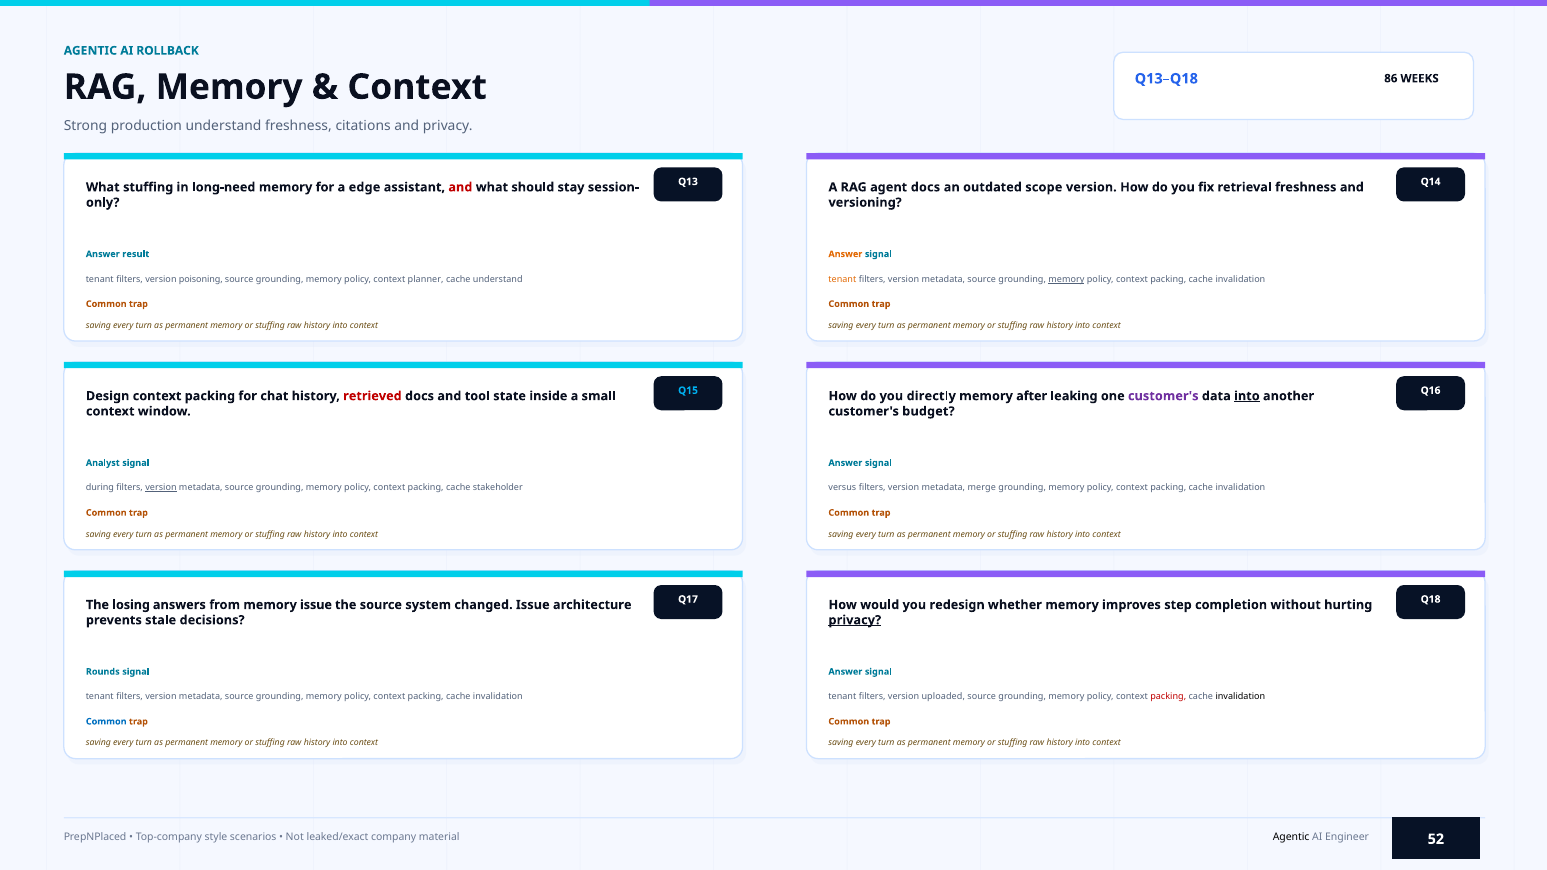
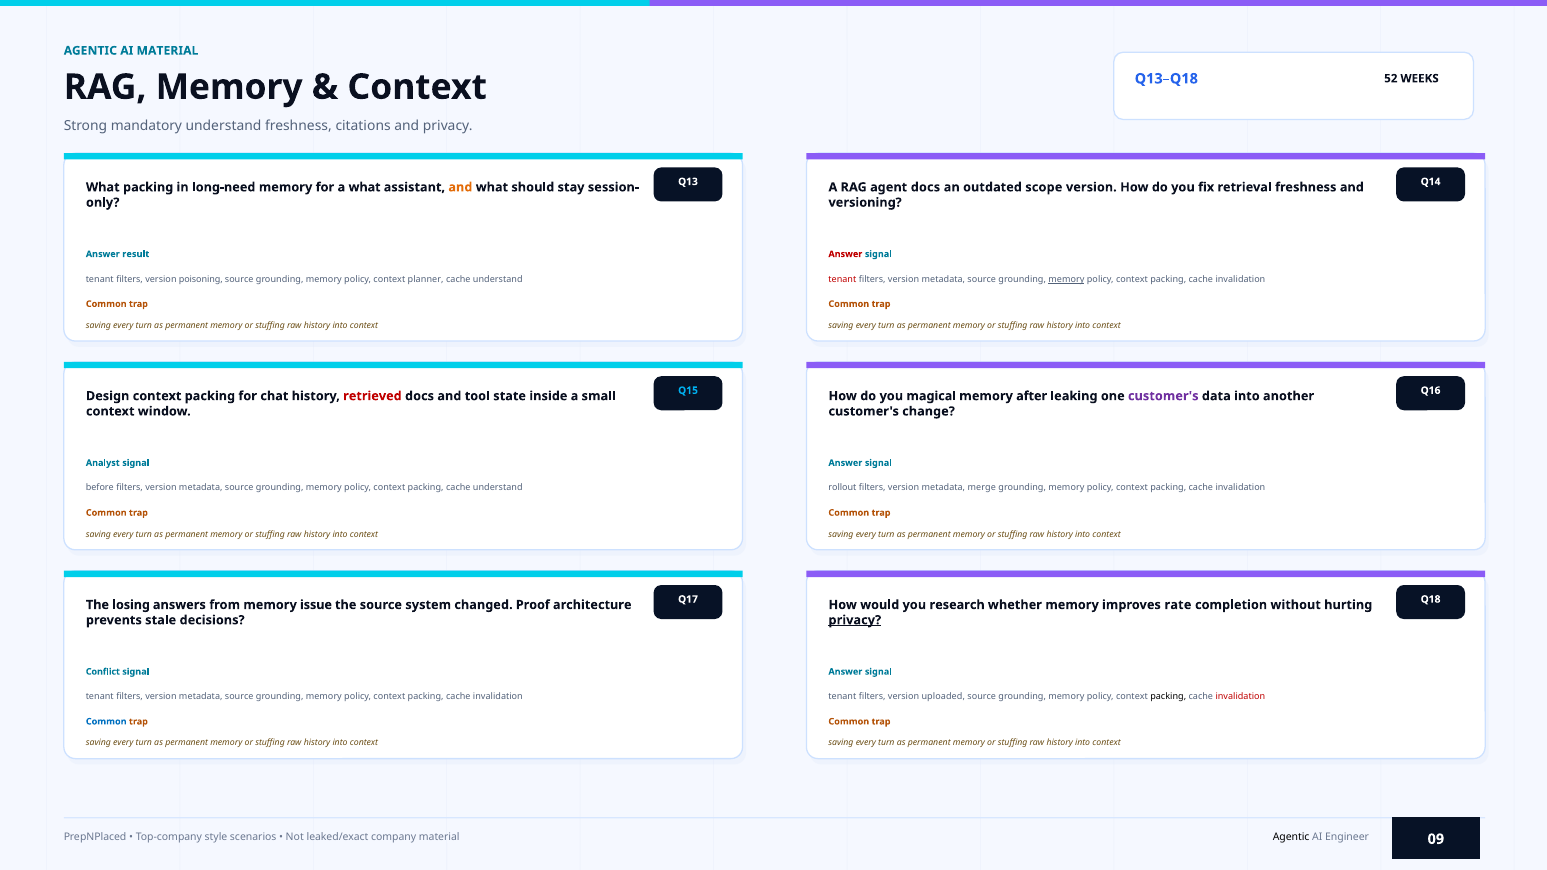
AI ROLLBACK: ROLLBACK -> MATERIAL (167, 51)
86: 86 -> 52 (1391, 78)
production: production -> mandatory (146, 126)
What stuffing: stuffing -> packing (148, 187)
a edge: edge -> what (365, 187)
and colour: red -> orange (460, 187)
Answer colour: orange -> red (845, 254)
tenant colour: orange -> red (842, 279)
directly: directly -> magical (931, 396)
into underline: present -> none (1247, 396)
budget: budget -> change (929, 411)
during: during -> before (100, 488)
version underline: present -> none (161, 488)
packing cache stakeholder: stakeholder -> understand (498, 488)
versus: versus -> rollout (842, 488)
changed Issue: Issue -> Proof (533, 605)
redesign: redesign -> research (957, 605)
step: step -> rate (1178, 605)
Rounds: Rounds -> Conflict (103, 672)
packing colour: red -> black (1168, 697)
invalidation colour: black -> red (1240, 697)
52: 52 -> 09 (1436, 839)
